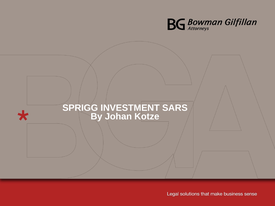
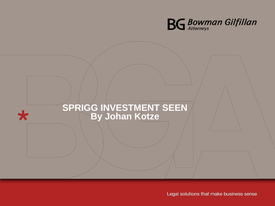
SARS: SARS -> SEEN (175, 108)
